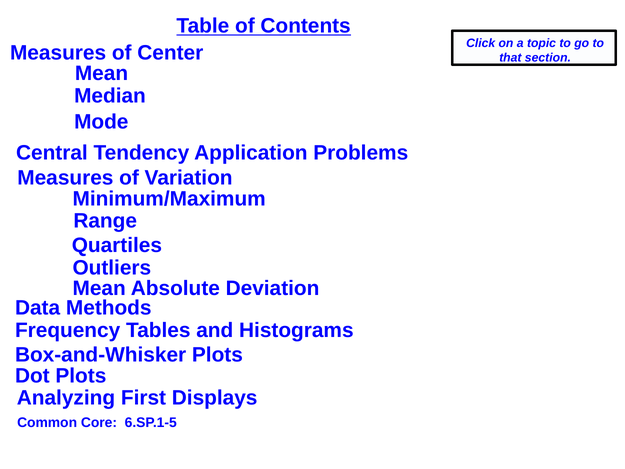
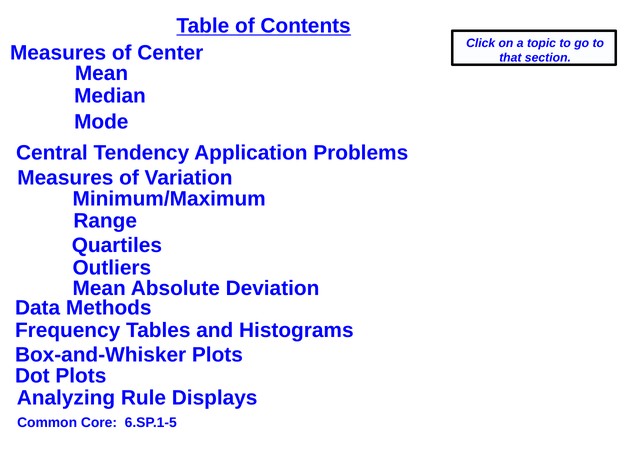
First: First -> Rule (143, 398)
